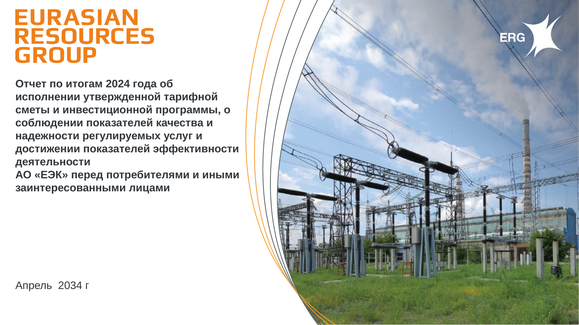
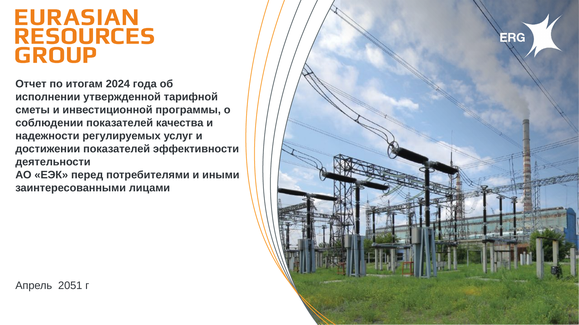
2034: 2034 -> 2051 (70, 286)
